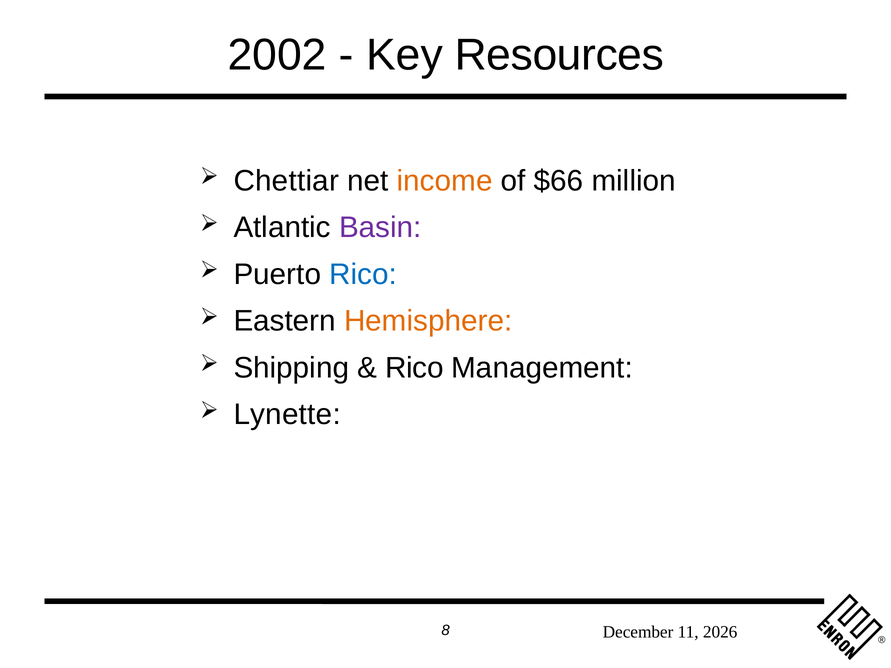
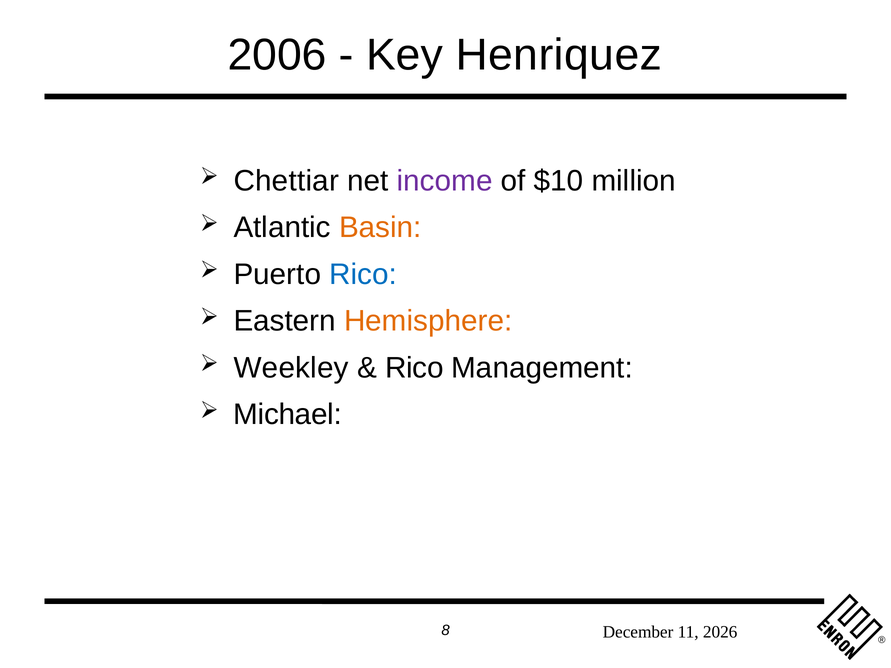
2002: 2002 -> 2006 (277, 55)
Resources: Resources -> Henriquez (559, 55)
income colour: orange -> purple (445, 181)
$66: $66 -> $10 (559, 181)
Basin colour: purple -> orange (380, 228)
Shipping: Shipping -> Weekley (291, 368)
Lynette: Lynette -> Michael (288, 415)
